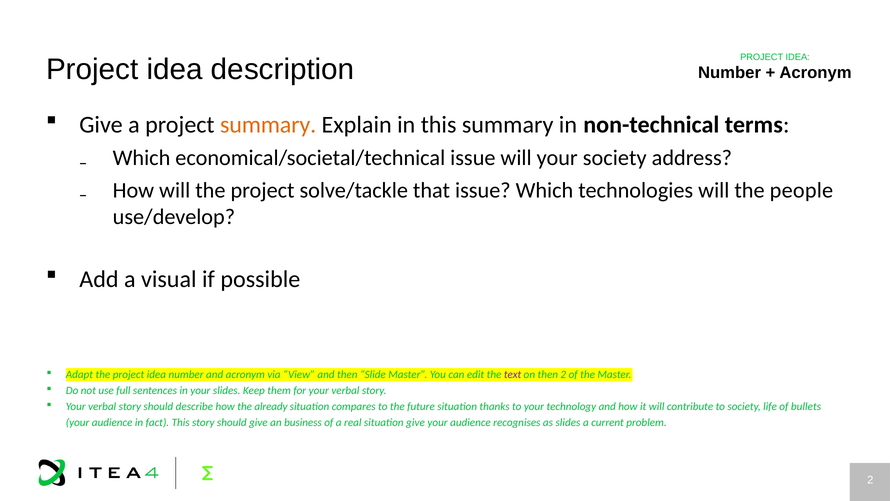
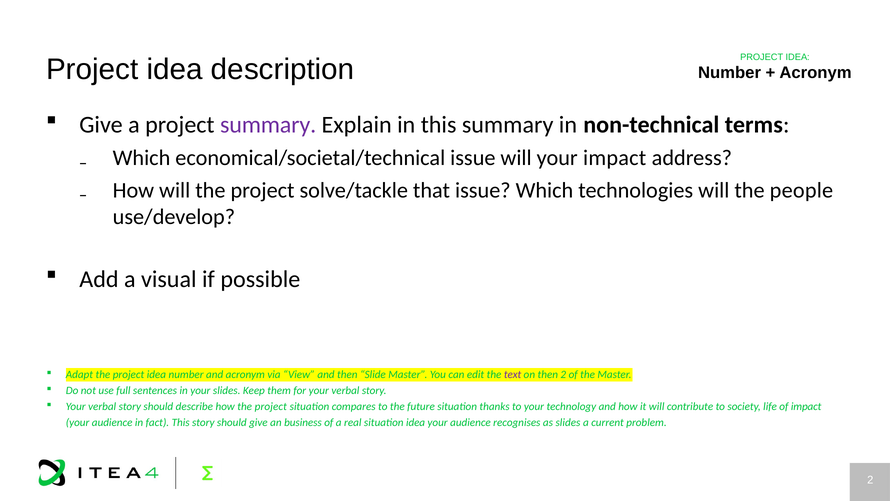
summary colour: orange -> purple (268, 125)
your society: society -> impact (615, 158)
how the already: already -> project (271, 406)
of bullets: bullets -> impact (806, 406)
situation give: give -> idea (416, 422)
